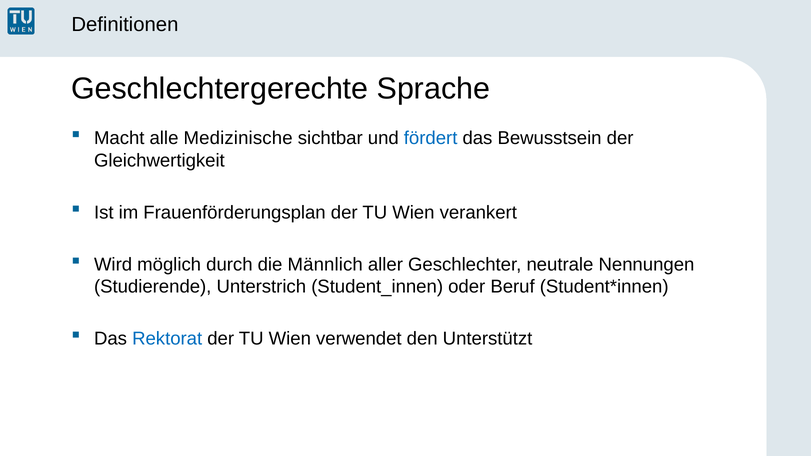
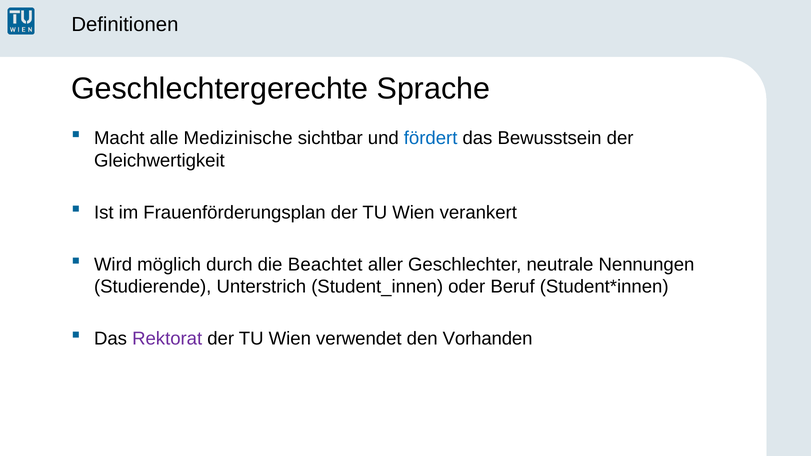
Männlich: Männlich -> Beachtet (325, 265)
Rektorat colour: blue -> purple (167, 339)
Unterstützt: Unterstützt -> Vorhanden (488, 339)
